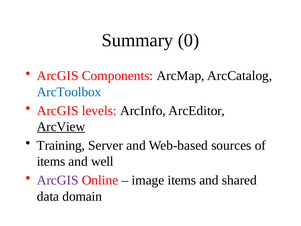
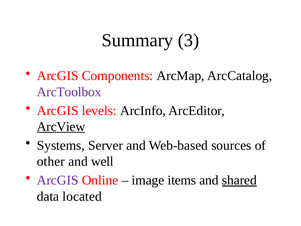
0: 0 -> 3 (188, 40)
ArcToolbox colour: blue -> purple (69, 92)
Training: Training -> Systems (61, 145)
items: items -> other (51, 161)
shared underline: none -> present (239, 180)
domain: domain -> located (82, 196)
